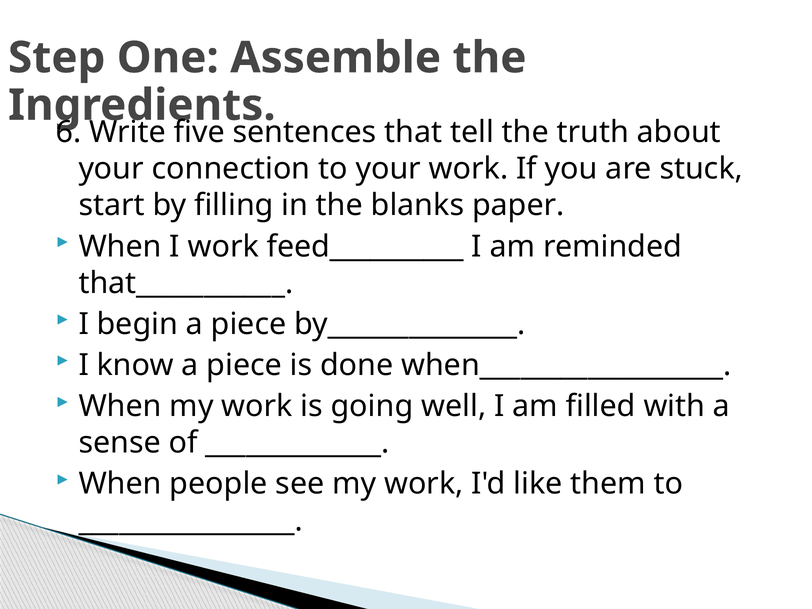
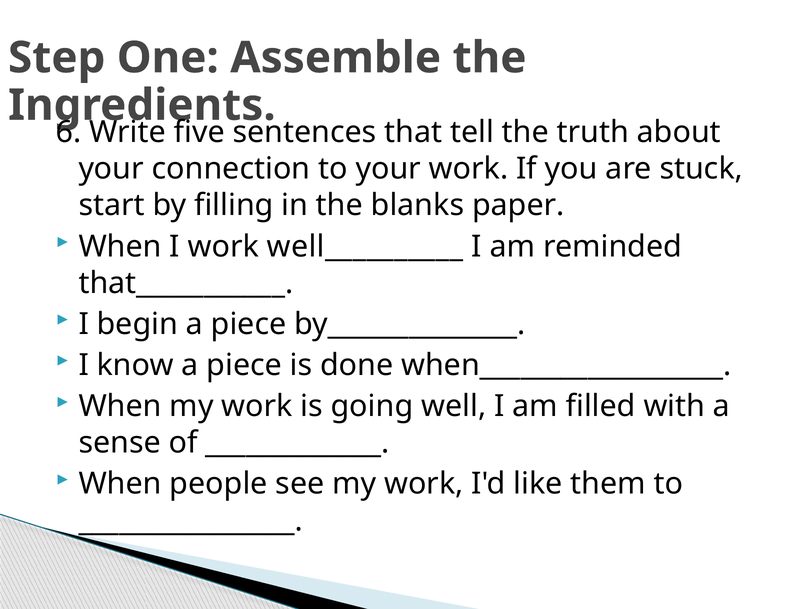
feed__________: feed__________ -> well__________ (365, 246)
